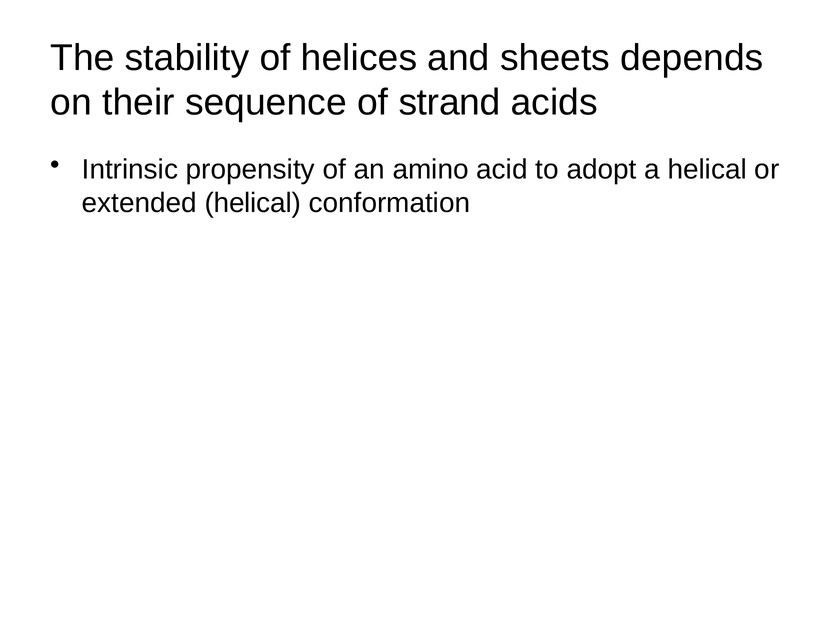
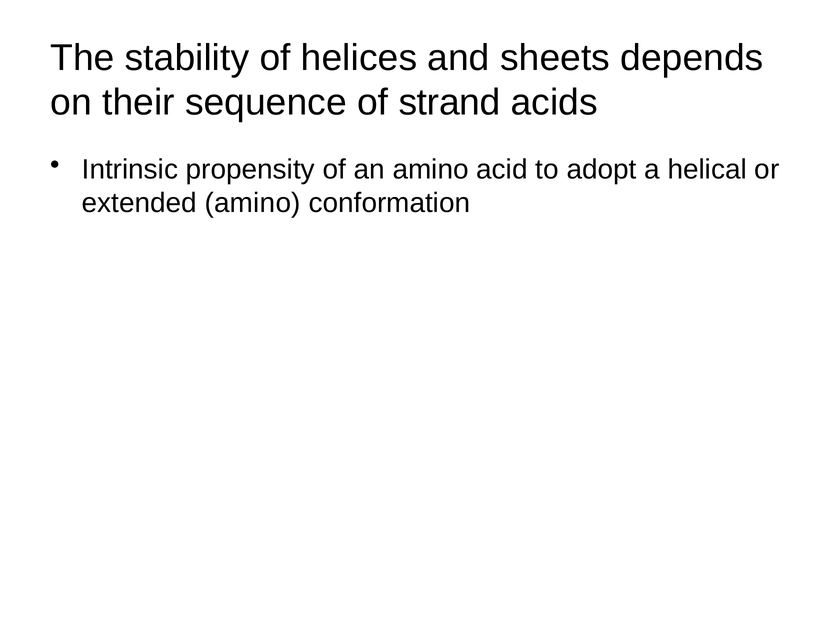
extended helical: helical -> amino (253, 203)
